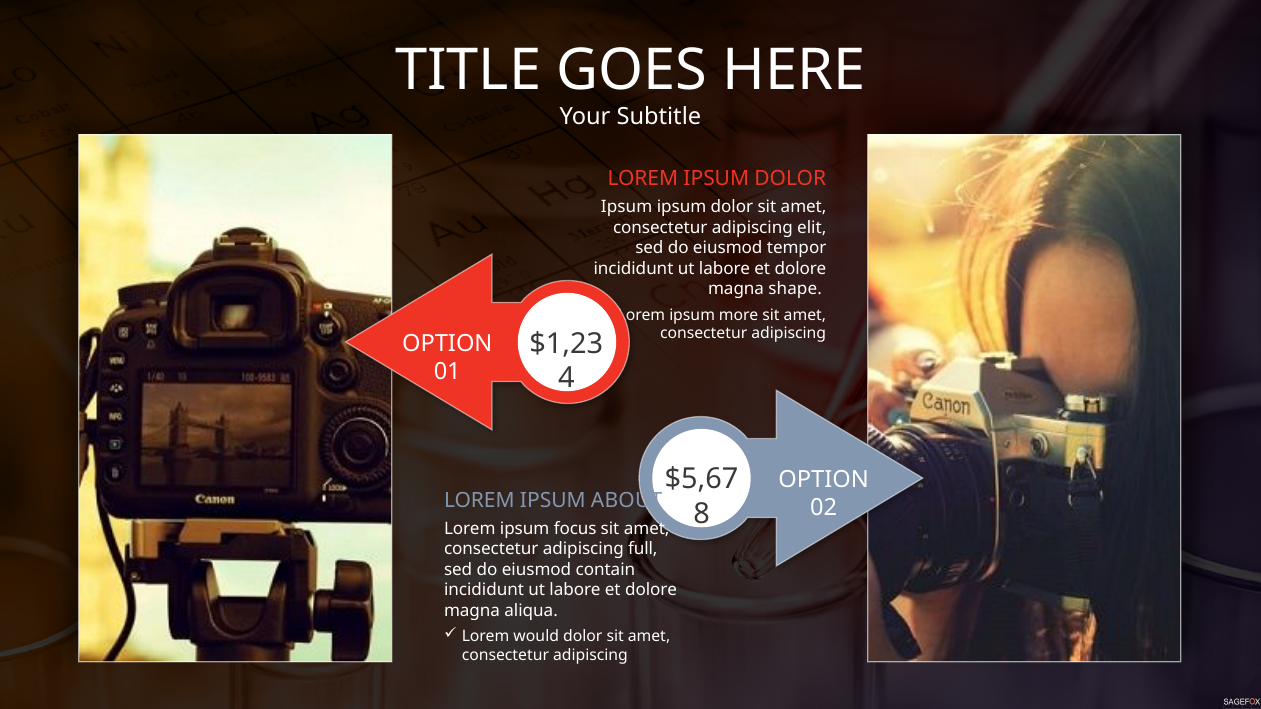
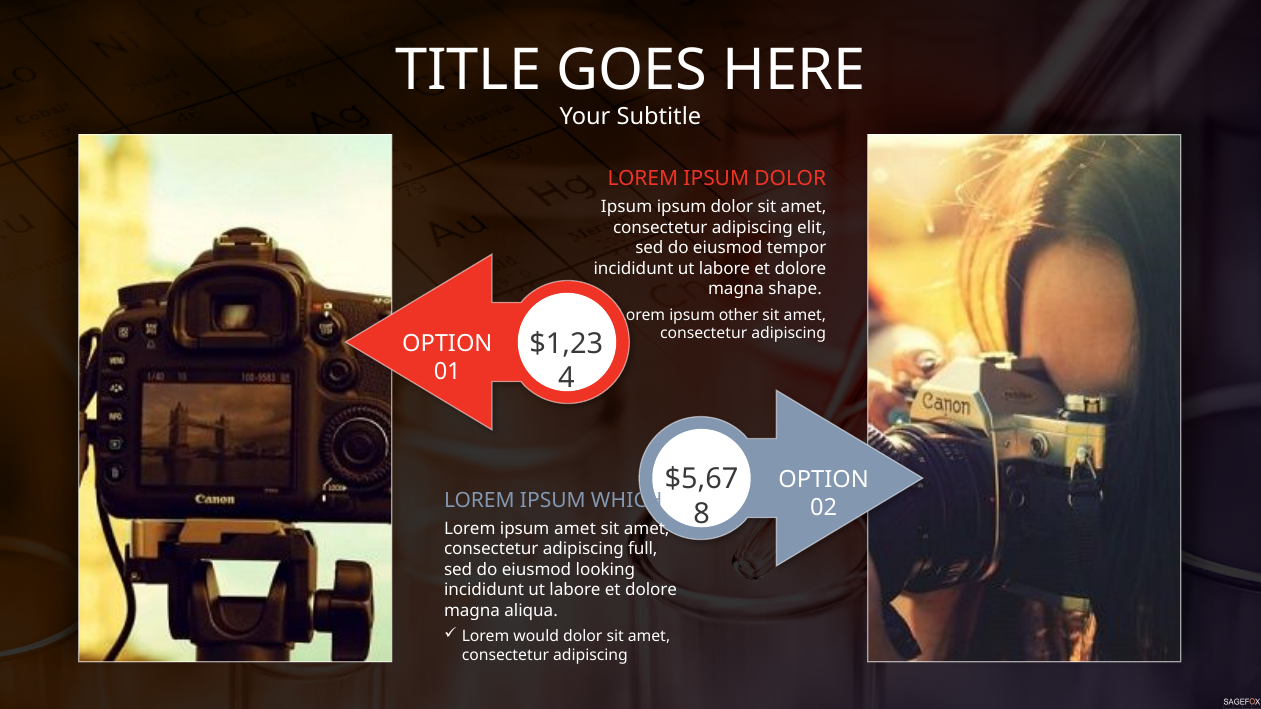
more: more -> other (739, 315)
ABOUT: ABOUT -> WHICH (627, 501)
ipsum focus: focus -> amet (575, 529)
contain: contain -> looking (605, 570)
